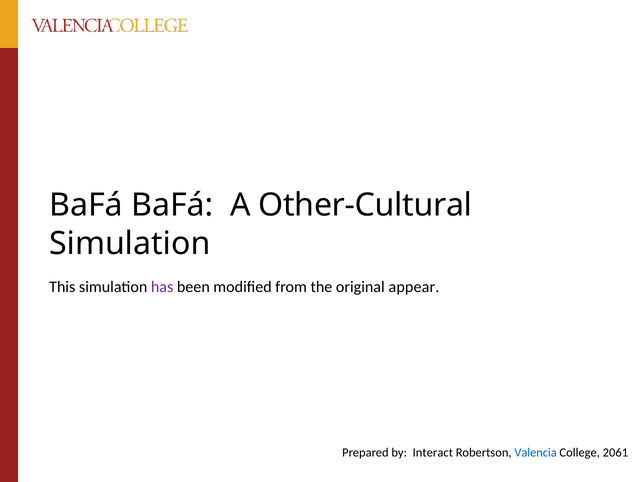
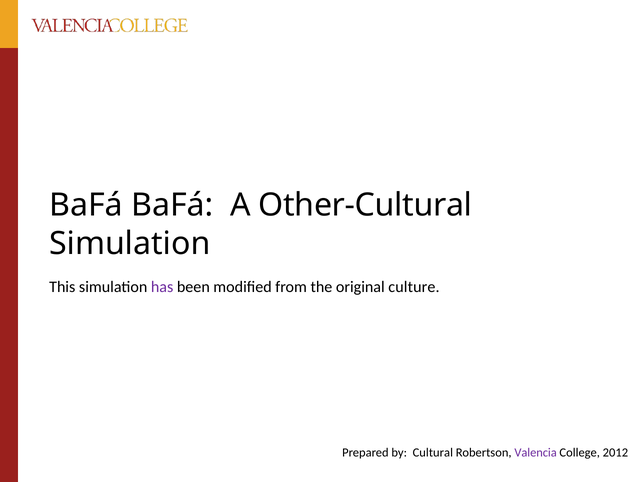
appear: appear -> culture (414, 287)
Interact: Interact -> Cultural (433, 453)
Valencia colour: blue -> purple (536, 453)
2061: 2061 -> 2012 (615, 453)
